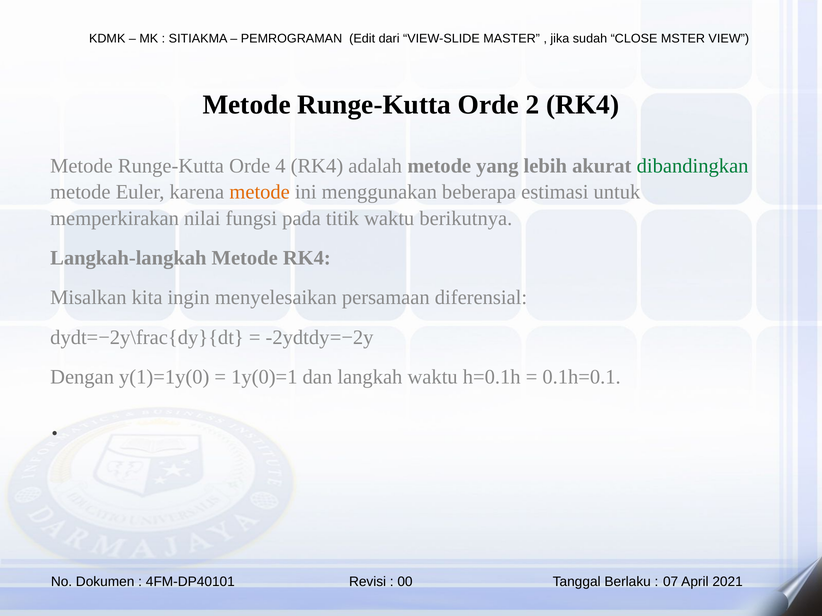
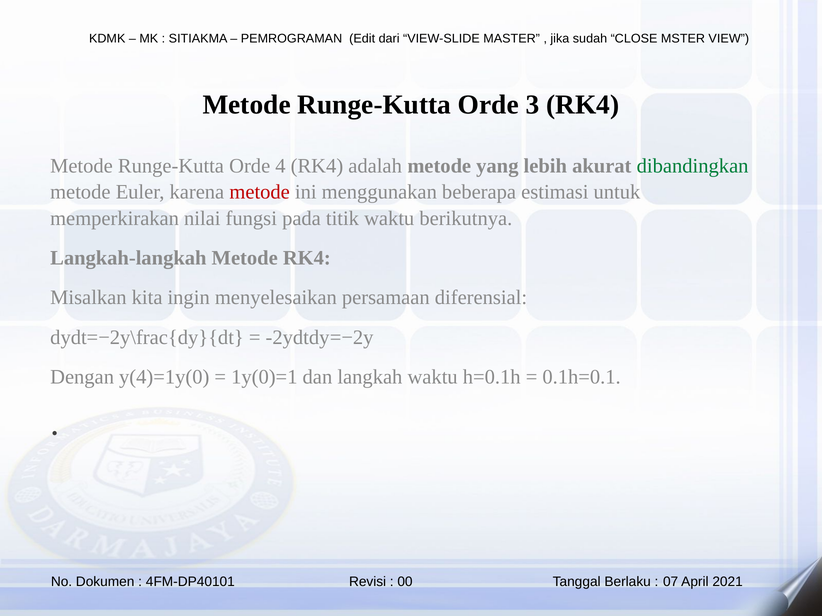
2: 2 -> 3 (532, 105)
metode colour: orange -> red (260, 192)
y(1)=1y(0: y(1)=1y(0 -> y(4)=1y(0 (164, 377)
